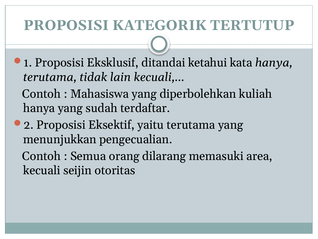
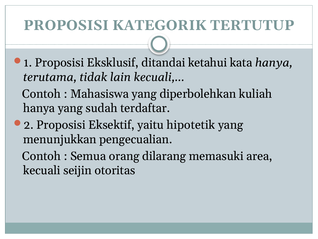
yaitu terutama: terutama -> hipotetik (191, 125)
